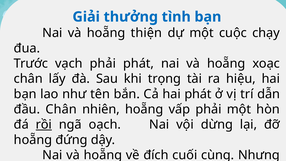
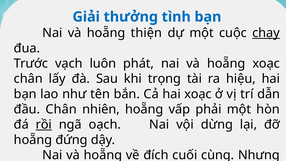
chạy underline: none -> present (266, 33)
vạch phải: phải -> luôn (103, 63)
hai phát: phát -> xoạc (198, 94)
